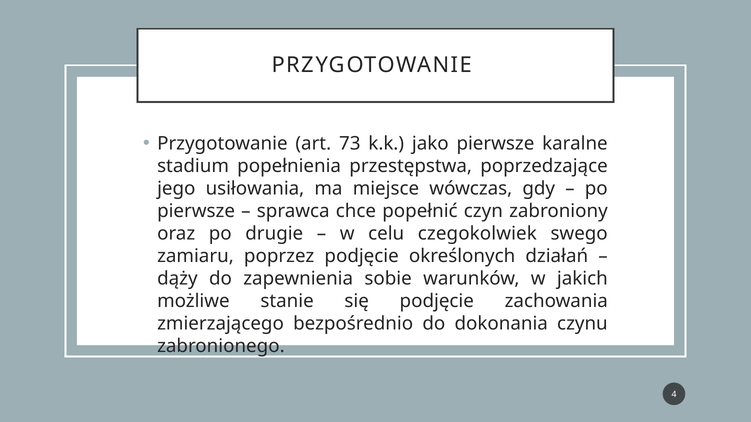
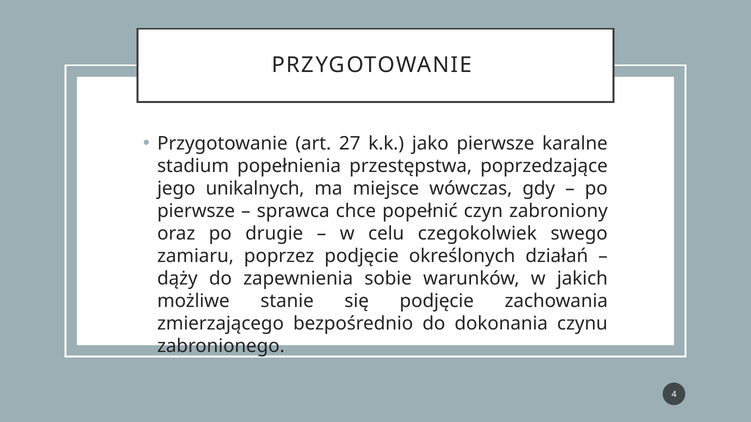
73: 73 -> 27 (350, 144)
usiłowania: usiłowania -> unikalnych (255, 189)
